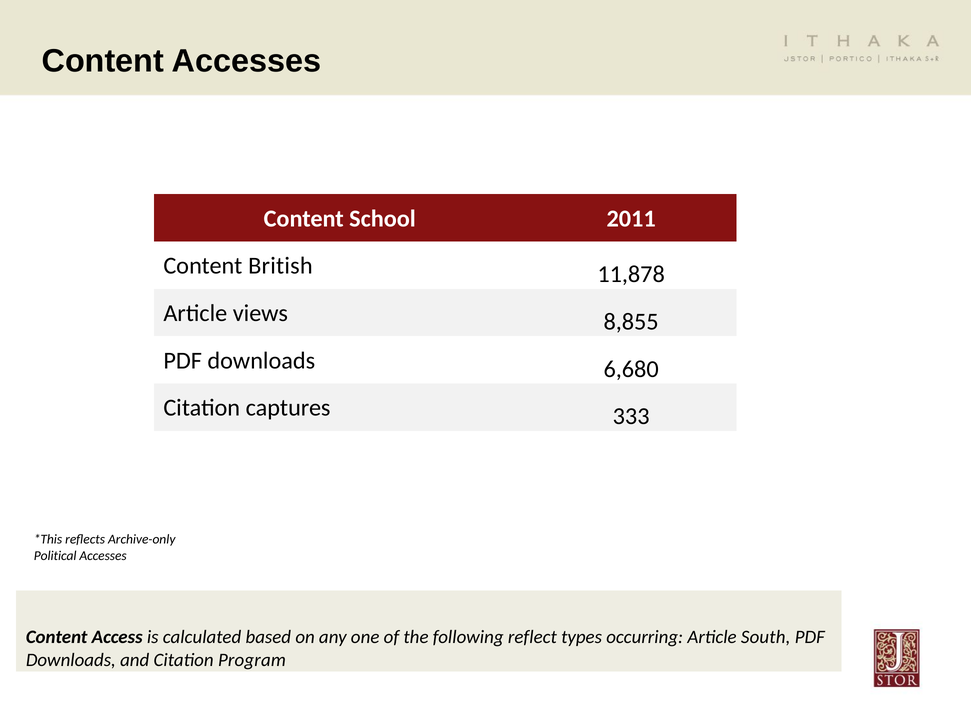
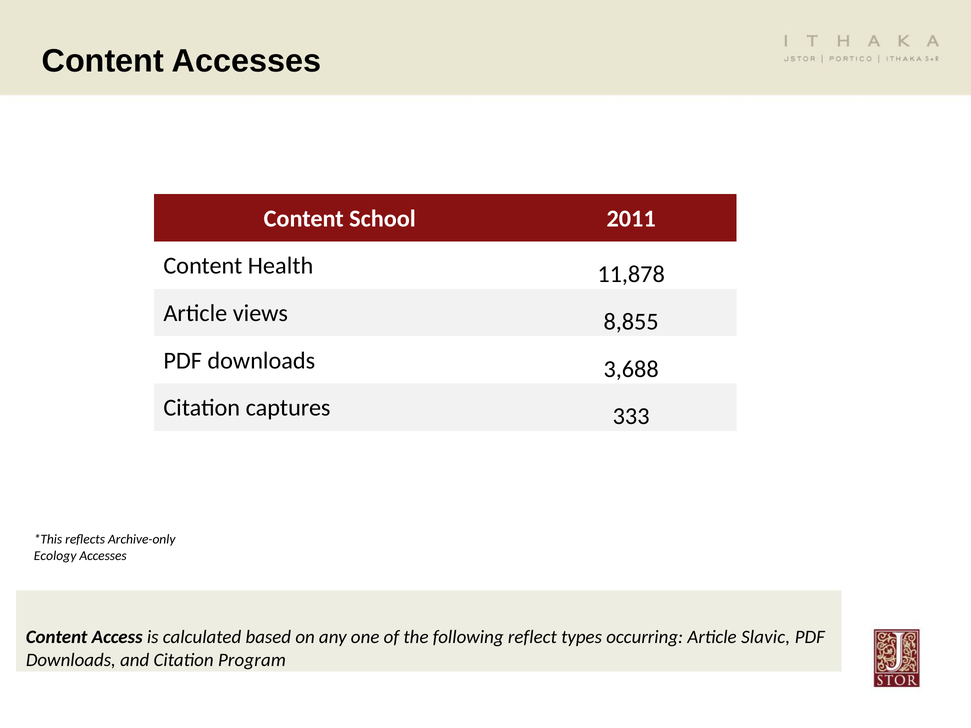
British: British -> Health (281, 266)
6,680: 6,680 -> 3,688 (631, 369)
Political: Political -> Ecology (55, 556)
South: South -> Slavic (766, 637)
